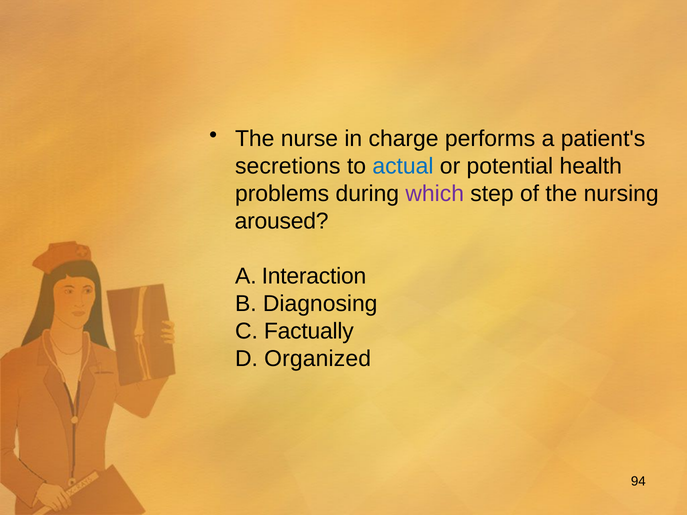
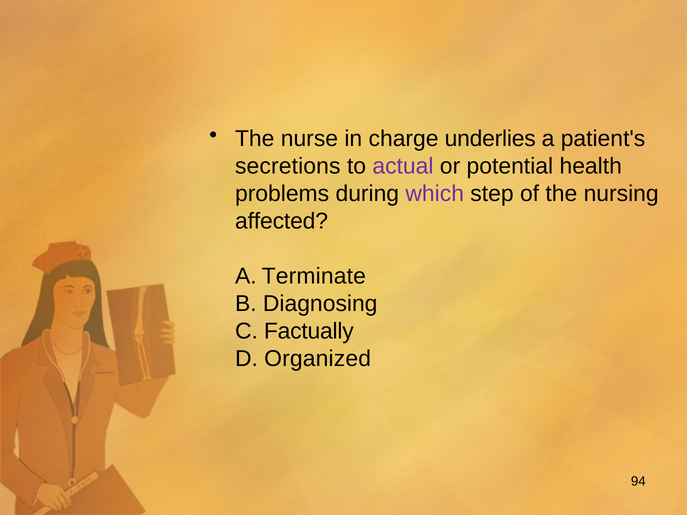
performs: performs -> underlies (490, 139)
actual colour: blue -> purple (403, 166)
aroused: aroused -> affected (282, 221)
Interaction: Interaction -> Terminate (314, 276)
